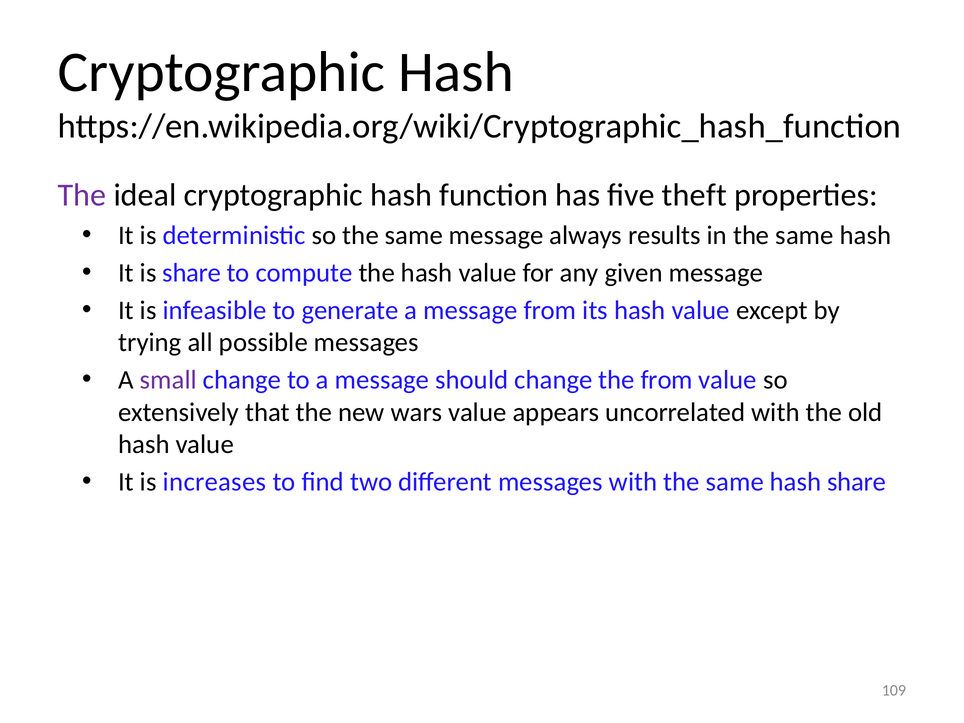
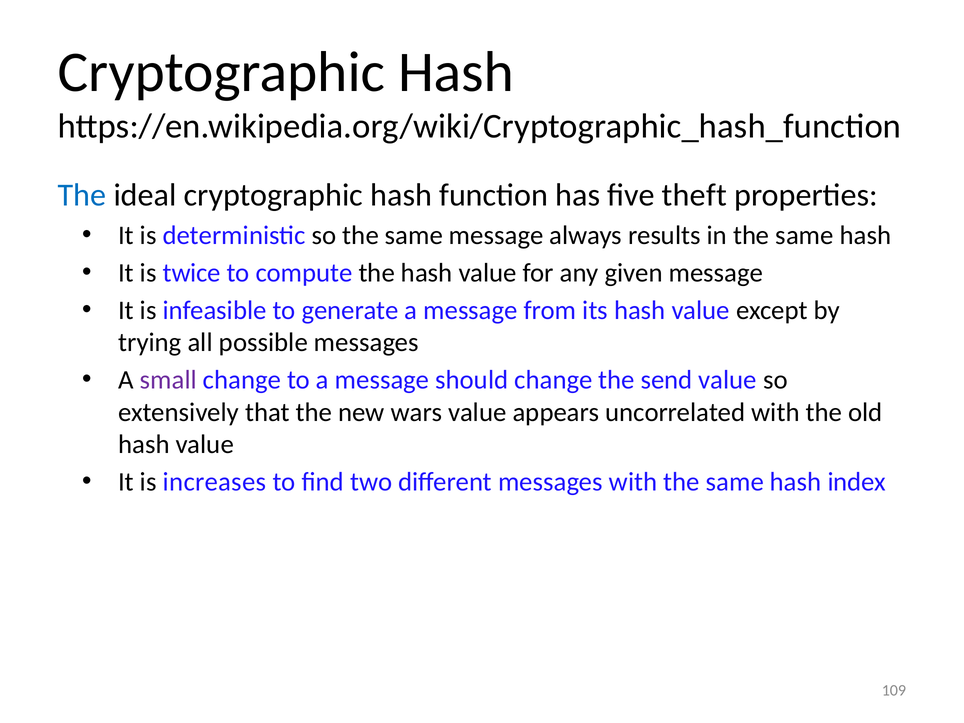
The colour: purple -> blue (82, 195)
is share: share -> twice (192, 273)
the from: from -> send (667, 380)
hash share: share -> index (857, 482)
